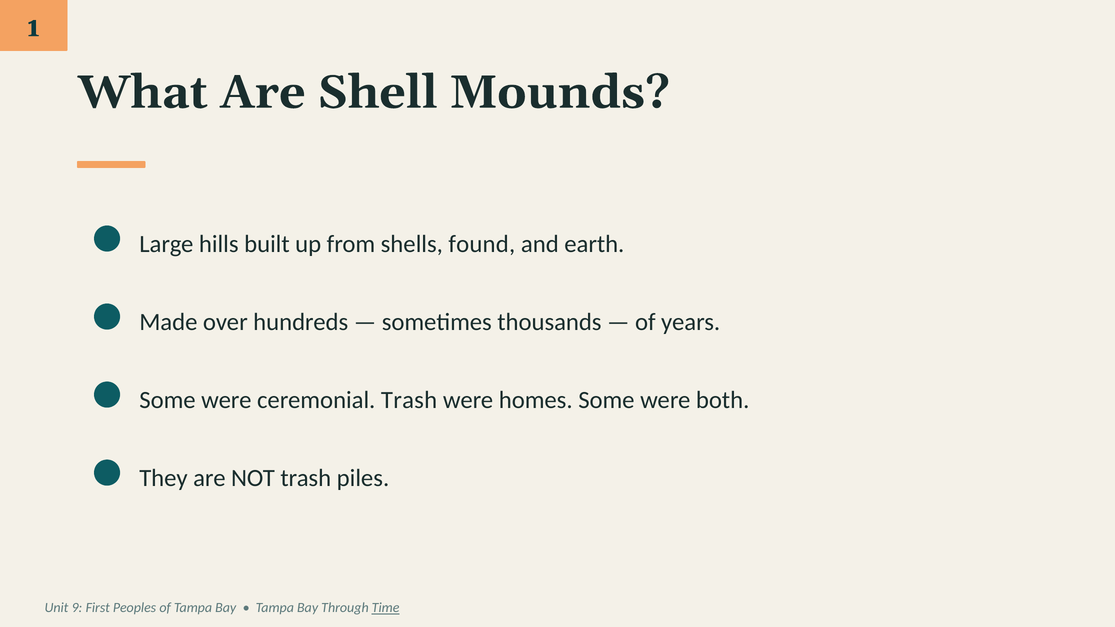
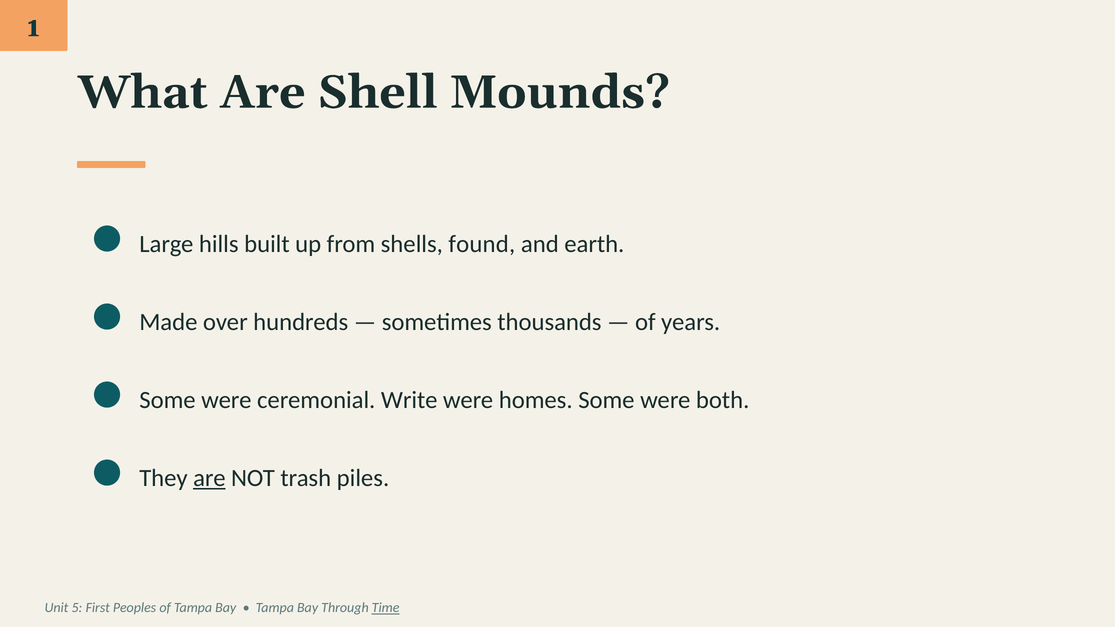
ceremonial Trash: Trash -> Write (409, 400)
are underline: none -> present (209, 478)
9: 9 -> 5 (77, 608)
